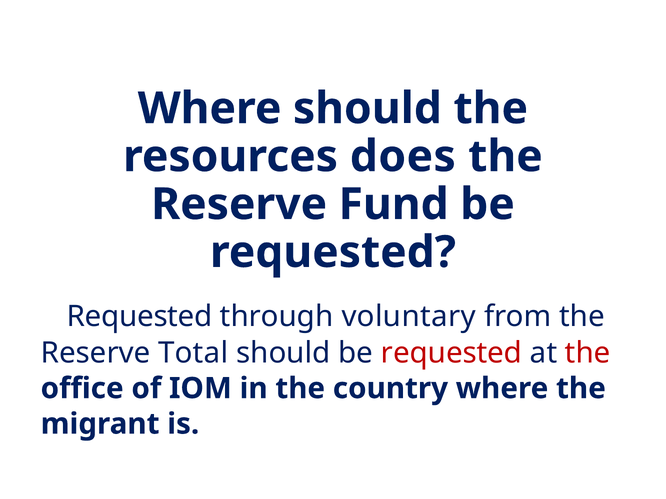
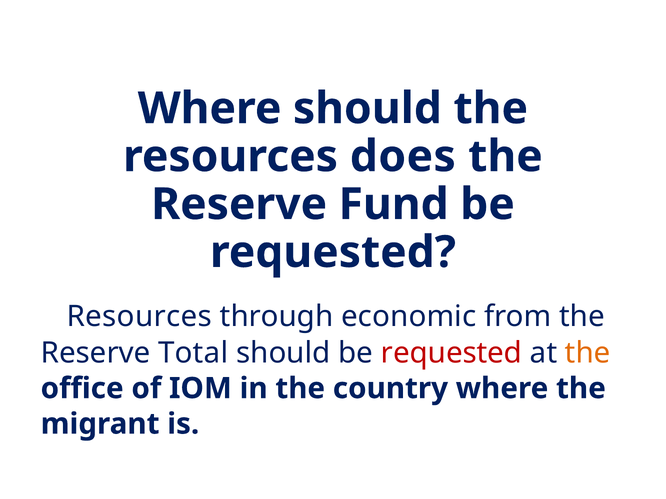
Requested: Requested -> Resources (139, 317)
voluntary: voluntary -> economic (409, 317)
the colour: red -> orange (588, 353)
